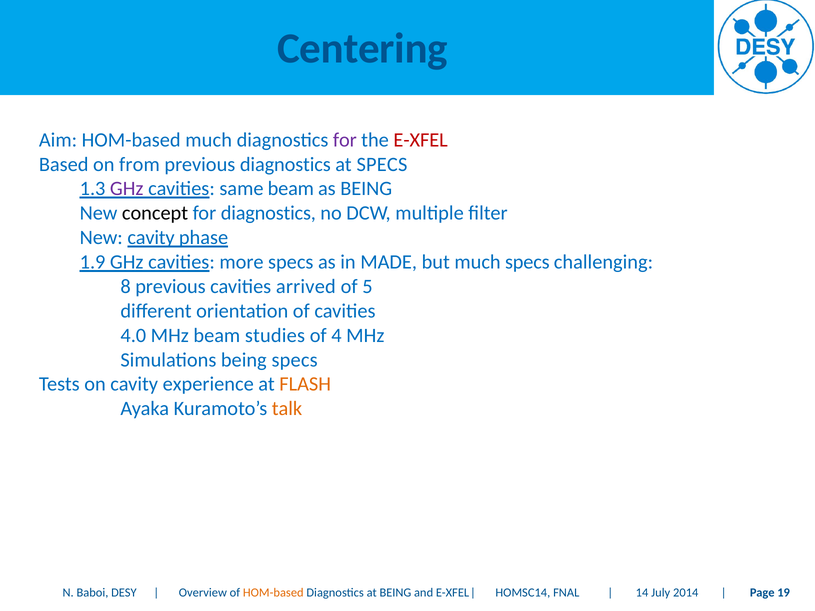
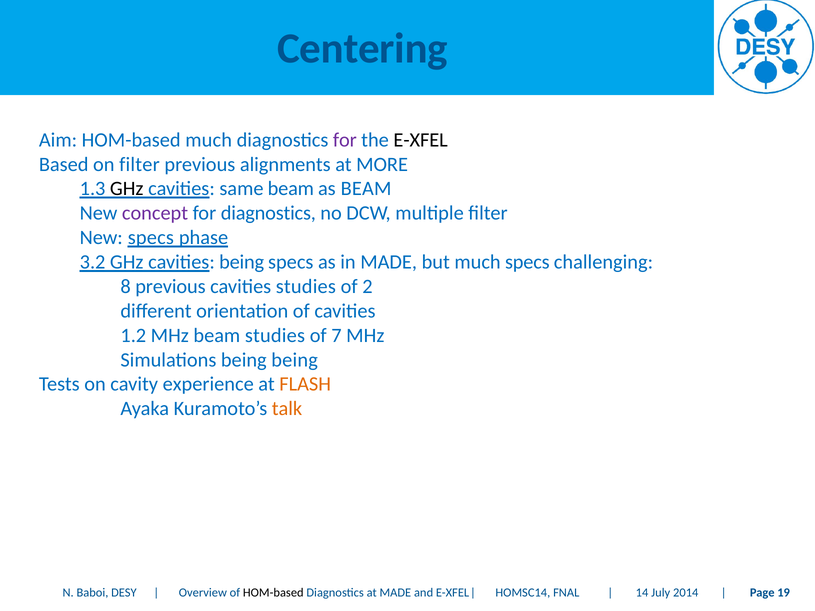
E-XFEL colour: red -> black (421, 140)
on from: from -> filter (139, 164)
previous diagnostics: diagnostics -> alignments (285, 164)
at SPECS: SPECS -> MORE (382, 164)
GHz colour: purple -> black (127, 189)
as BEING: BEING -> BEAM (366, 189)
concept colour: black -> purple (155, 213)
New cavity: cavity -> specs (151, 238)
1.9: 1.9 -> 3.2 (93, 262)
cavities more: more -> being (242, 262)
cavities arrived: arrived -> studies (306, 287)
5: 5 -> 2 (367, 287)
4.0: 4.0 -> 1.2 (133, 336)
4: 4 -> 7 (336, 336)
being specs: specs -> being (295, 360)
HOM-based colour: orange -> black (273, 593)
at BEING: BEING -> MADE (395, 593)
